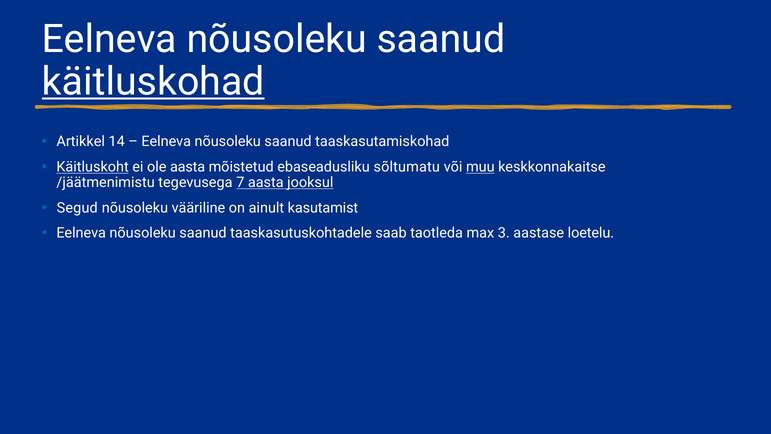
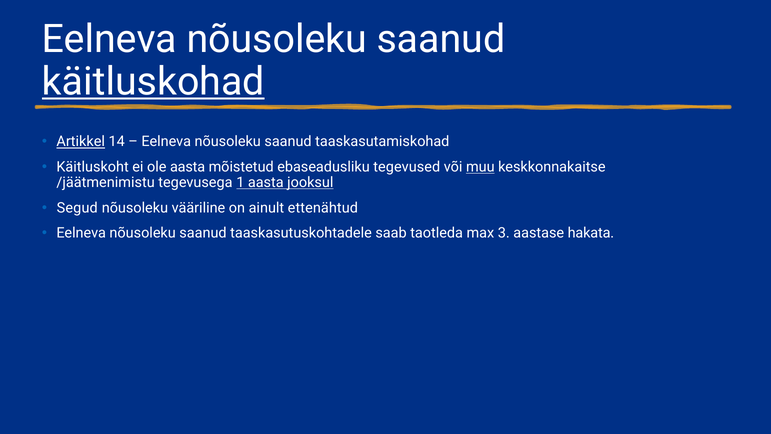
Artikkel underline: none -> present (81, 142)
Käitluskoht underline: present -> none (93, 167)
sõltumatu: sõltumatu -> tegevused (407, 167)
7: 7 -> 1 (240, 182)
kasutamist: kasutamist -> ettenähtud (323, 208)
loetelu: loetelu -> hakata (591, 233)
